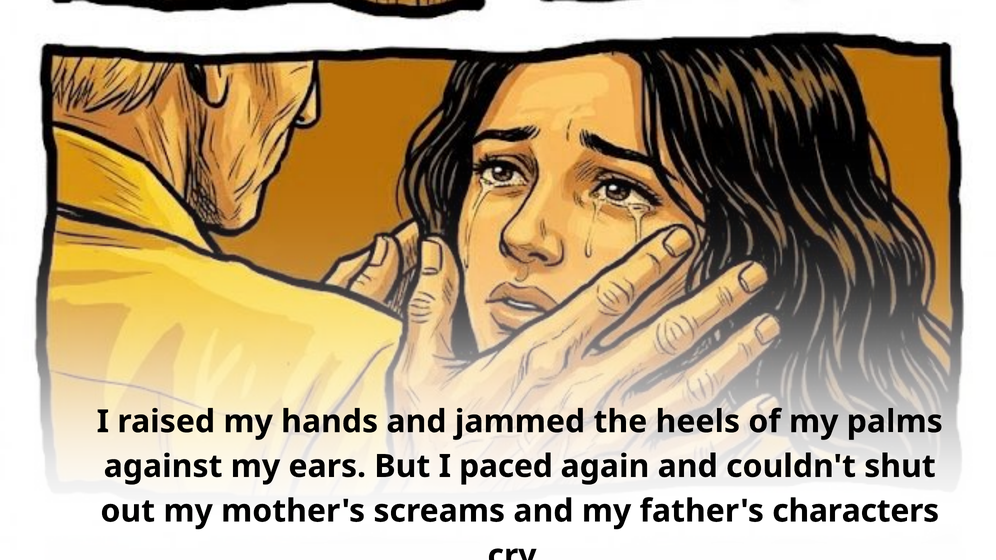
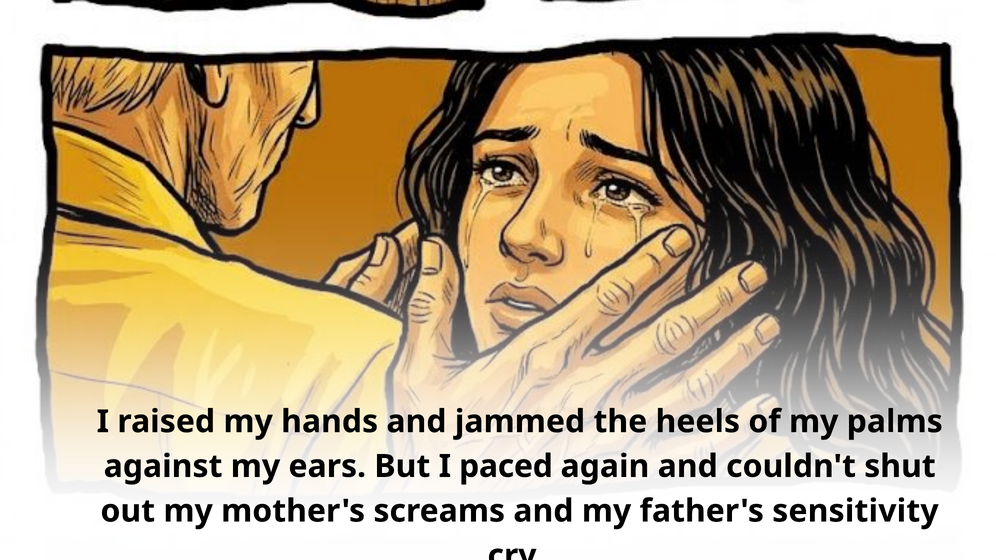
characters: characters -> sensitivity (855, 511)
